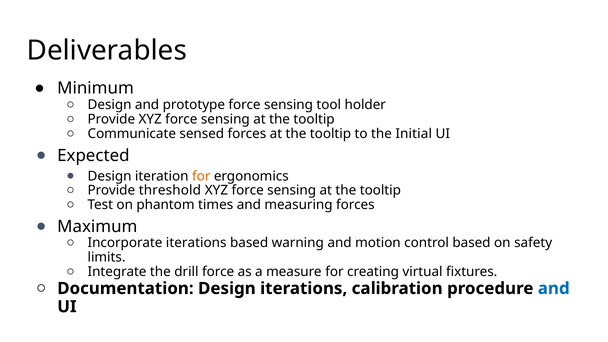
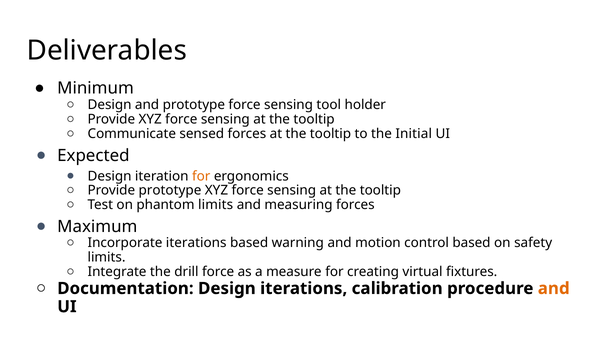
Provide threshold: threshold -> prototype (170, 190)
phantom times: times -> limits (216, 205)
and colour: blue -> orange (554, 288)
